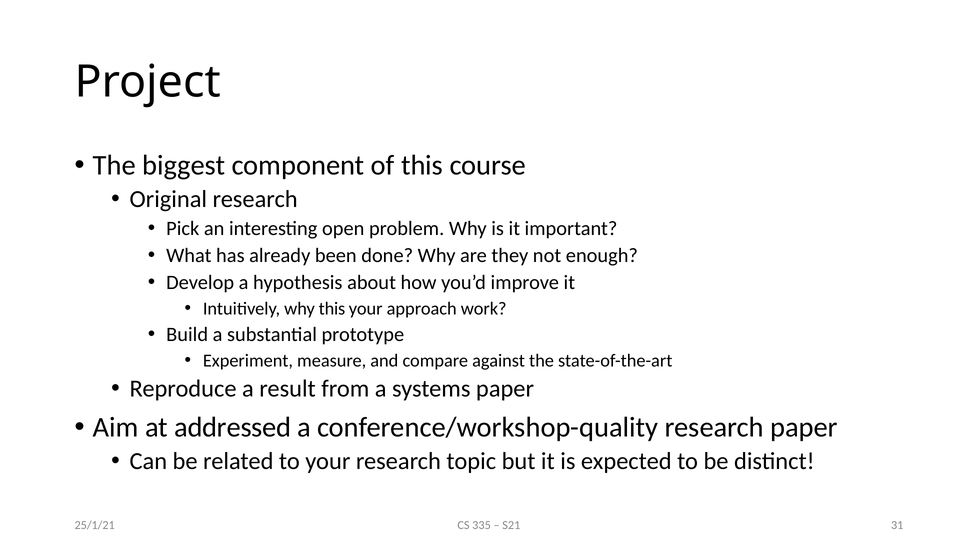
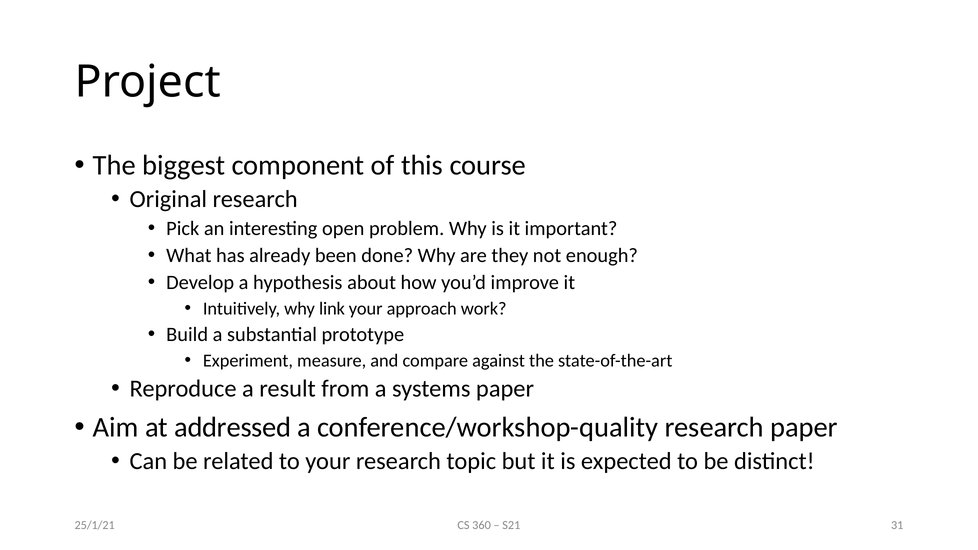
why this: this -> link (332, 309)
335: 335 -> 360 (482, 525)
